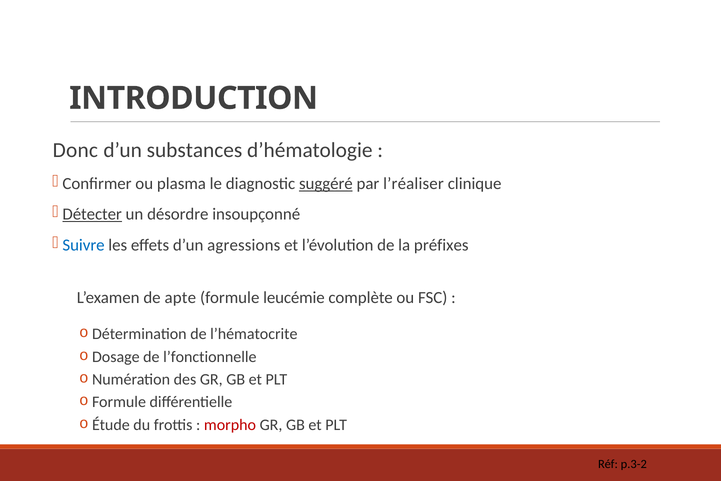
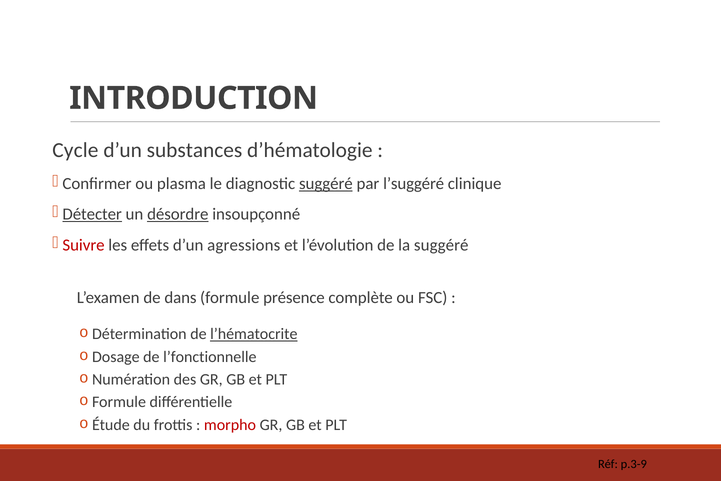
Donc: Donc -> Cycle (75, 150)
l’réaliser: l’réaliser -> l’suggéré (414, 183)
désordre underline: none -> present (178, 214)
Suivre colour: blue -> red (84, 245)
la préfixes: préfixes -> suggéré (441, 245)
apte: apte -> dans (180, 297)
leucémie: leucémie -> présence (294, 297)
l’hématocrite underline: none -> present (254, 334)
p.3-2: p.3-2 -> p.3-9 (634, 464)
